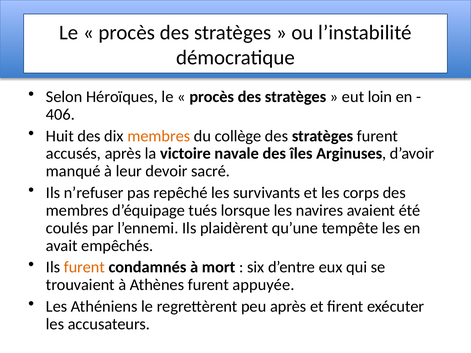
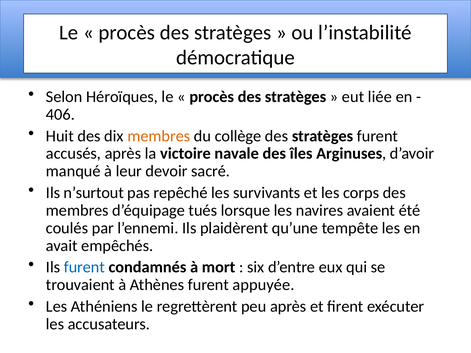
loin: loin -> liée (380, 97)
n’refuser: n’refuser -> n’surtout (94, 193)
furent colour: orange -> blue (84, 267)
